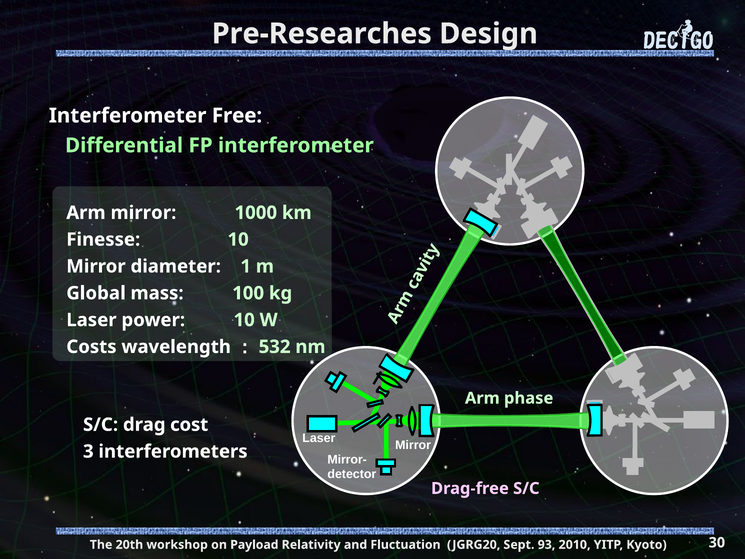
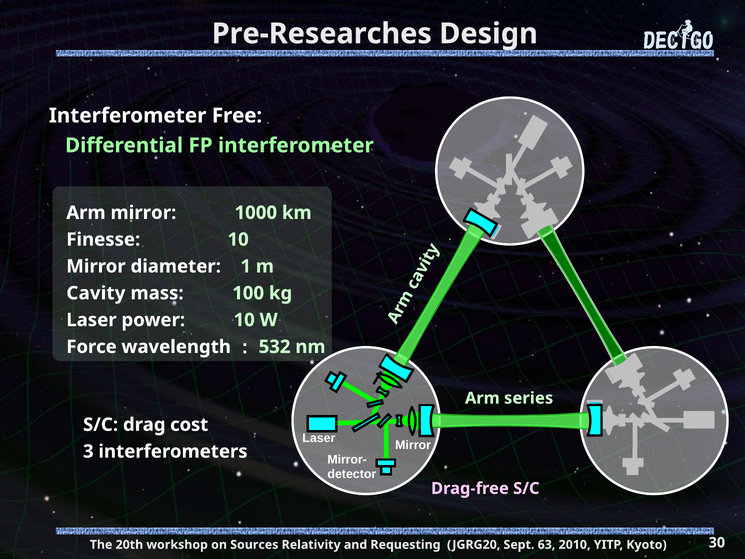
Global: Global -> Cavity (96, 293)
Costs: Costs -> Force (92, 347)
phase: phase -> series (529, 398)
Payload: Payload -> Sources (254, 544)
Fluctuation: Fluctuation -> Requesting (405, 544)
93: 93 -> 63 (547, 544)
